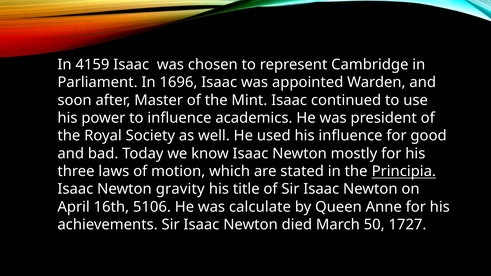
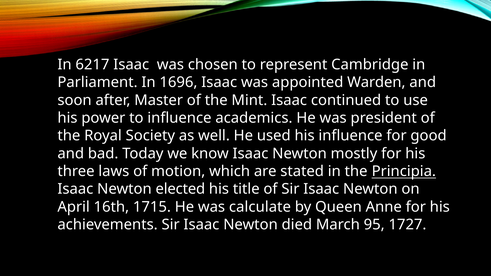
4159: 4159 -> 6217 (92, 65)
gravity: gravity -> elected (180, 189)
5106: 5106 -> 1715 (152, 207)
50: 50 -> 95 (374, 225)
